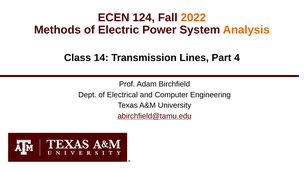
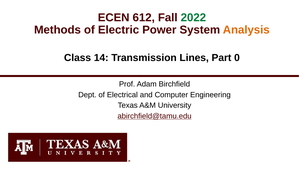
124: 124 -> 612 (144, 18)
2022 colour: orange -> green (193, 18)
4: 4 -> 0 (237, 58)
